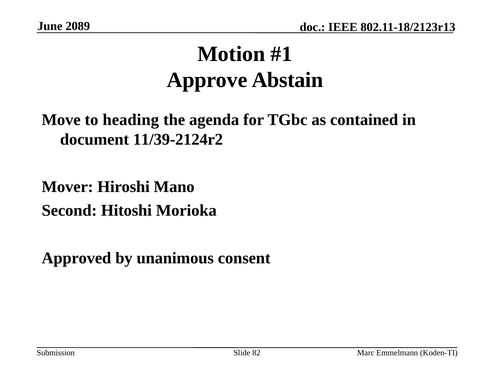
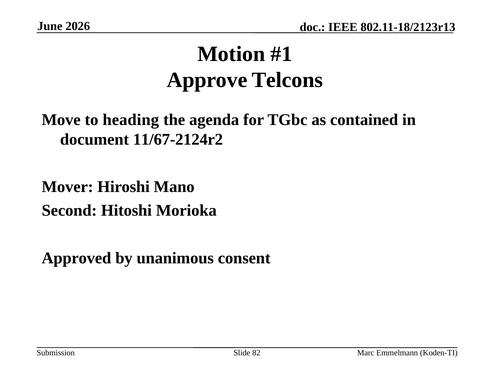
2089: 2089 -> 2026 (78, 26)
Abstain: Abstain -> Telcons (287, 80)
11/39-2124r2: 11/39-2124r2 -> 11/67-2124r2 (178, 139)
